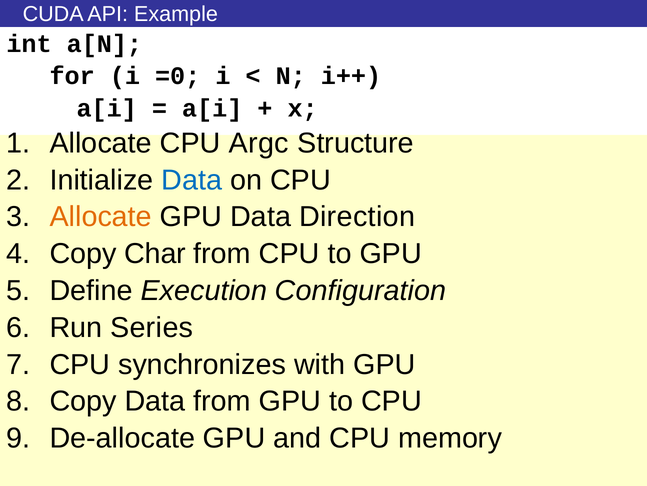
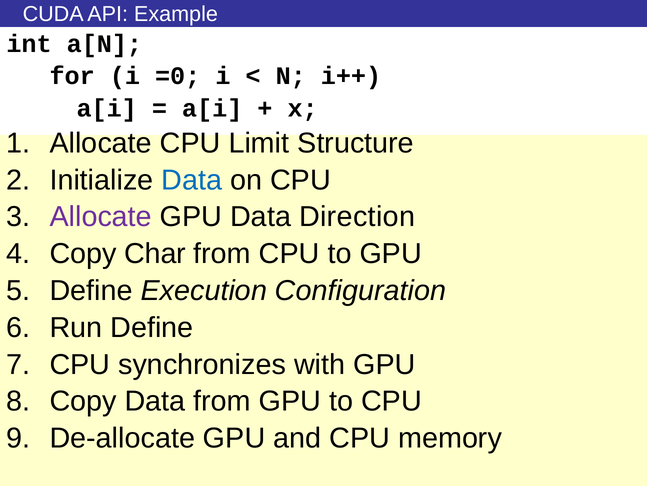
Argc: Argc -> Limit (259, 143)
Allocate colour: orange -> purple (101, 217)
Run Series: Series -> Define (152, 327)
